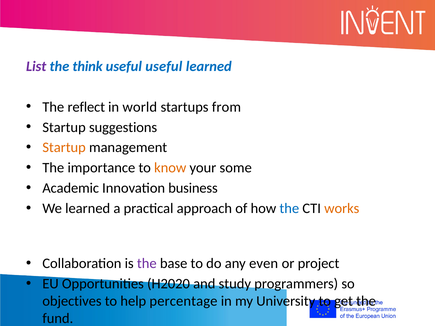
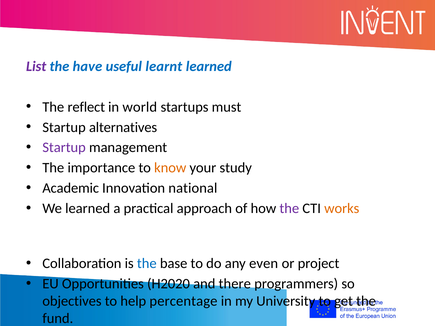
think: think -> have (87, 66)
useful useful: useful -> learnt (164, 66)
from: from -> must (227, 107)
suggestions: suggestions -> alternatives (123, 127)
Startup colour: orange -> purple (64, 148)
some: some -> study (236, 168)
business: business -> national (193, 188)
the colour: blue -> purple (289, 209)
the colour: purple -> blue (147, 264)
study: study -> there (235, 284)
